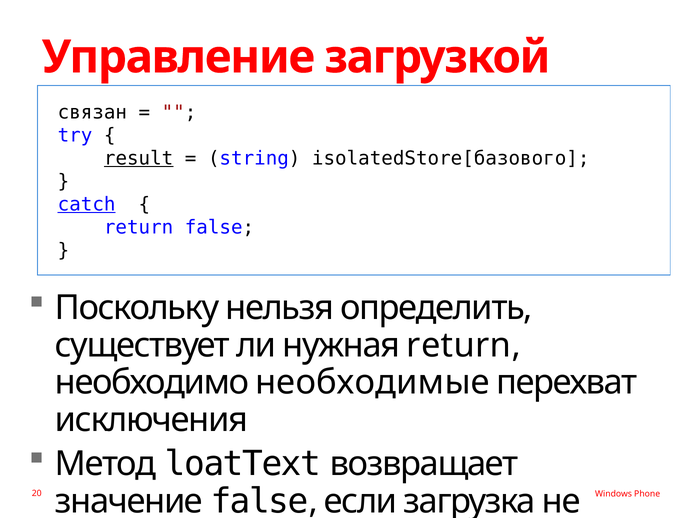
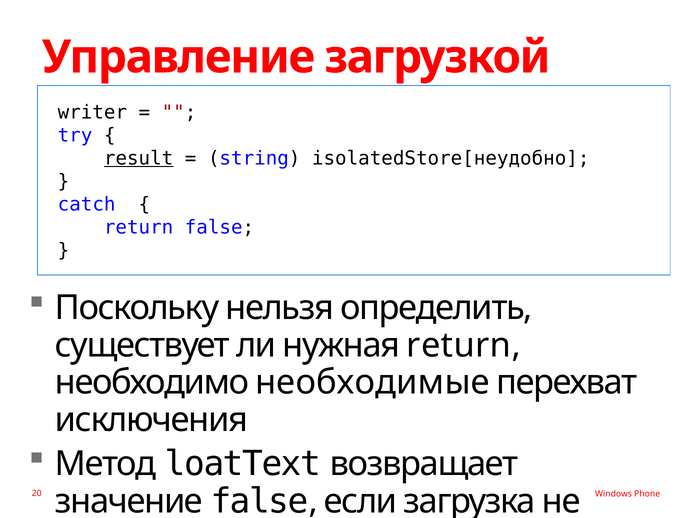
связан: связан -> writer (92, 112)
isolatedStore[базового: isolatedStore[базового -> isolatedStore[неудобно (451, 158)
catch underline: present -> none (87, 204)
